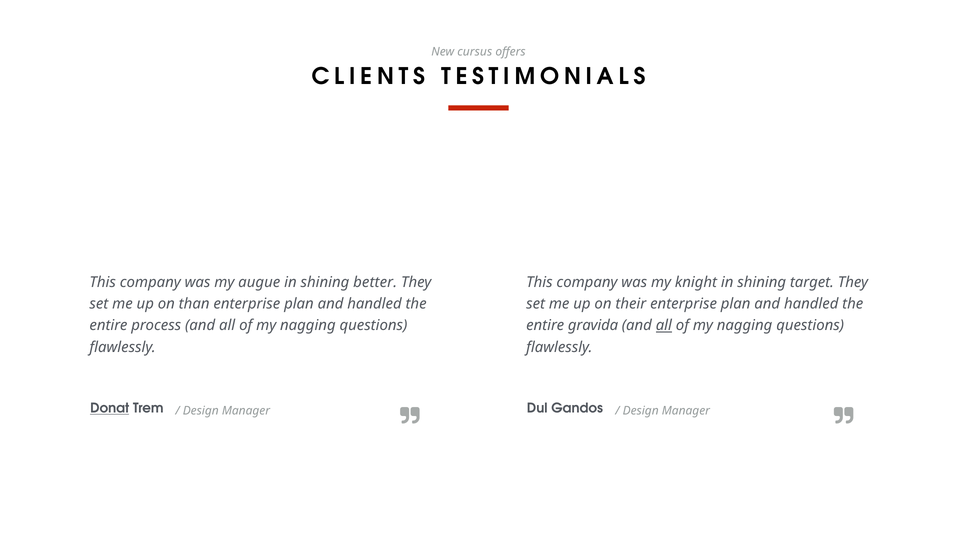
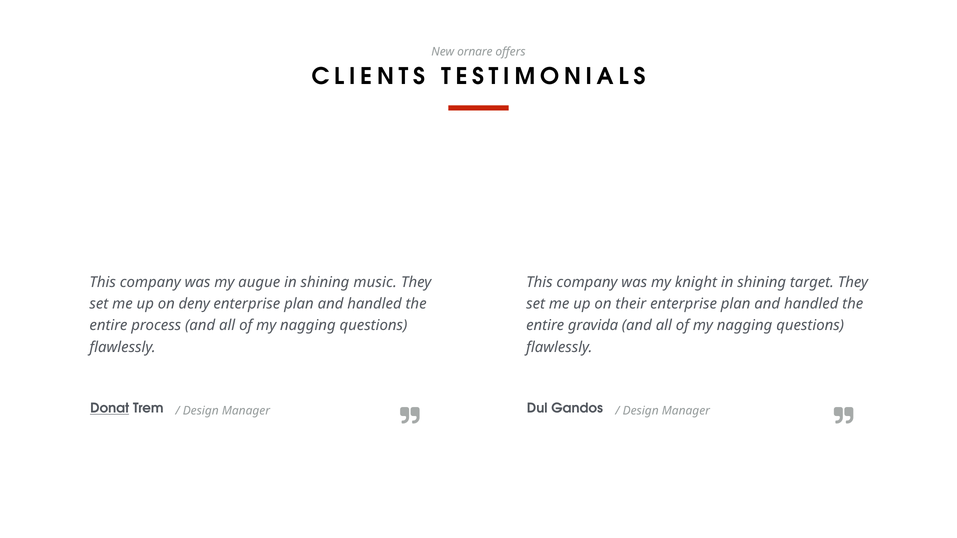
cursus: cursus -> ornare (475, 52)
better: better -> music (375, 283)
than: than -> deny (194, 304)
all underline: present -> none (664, 326)
